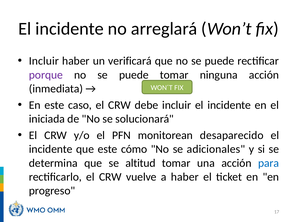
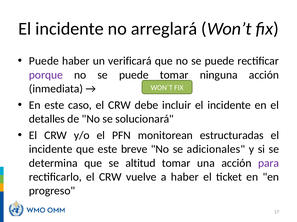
Incluir: Incluir -> Puede (44, 61)
iniciada: iniciada -> detalles (47, 119)
desaparecido: desaparecido -> estructuradas (232, 136)
cómo: cómo -> breve (134, 150)
para colour: blue -> purple (269, 164)
